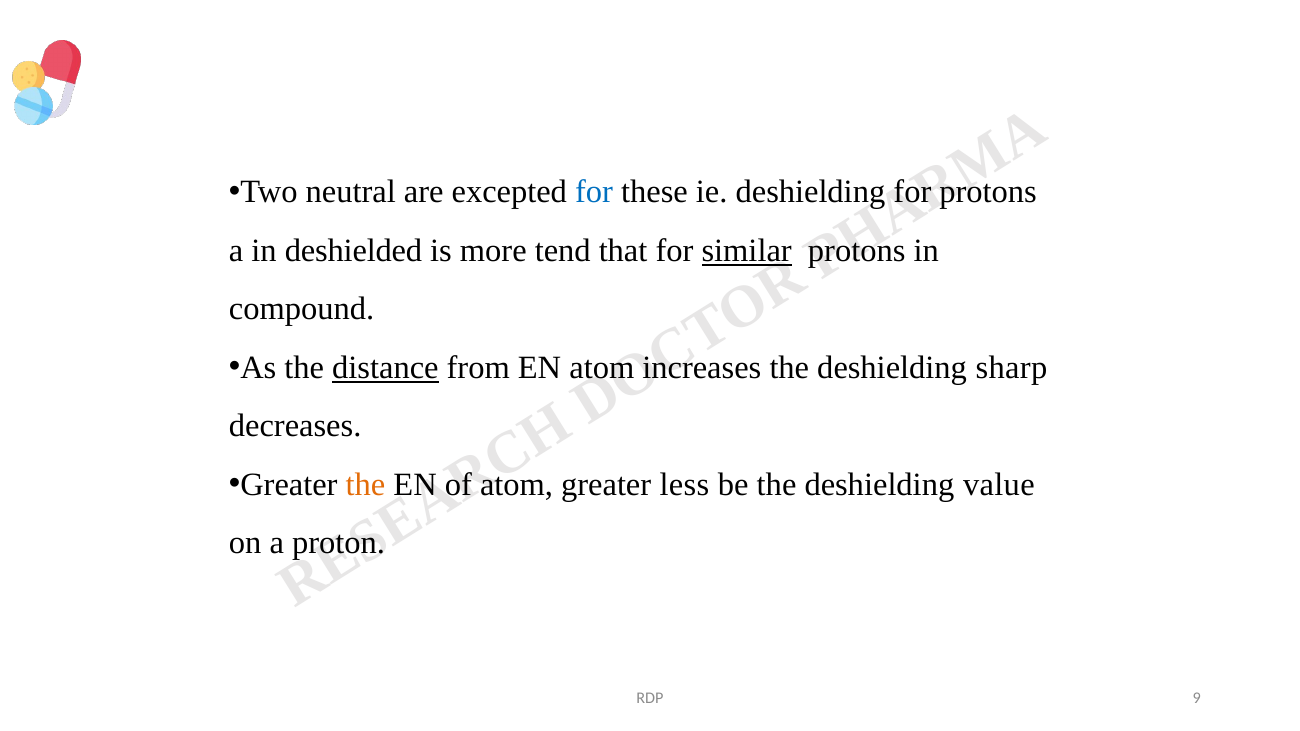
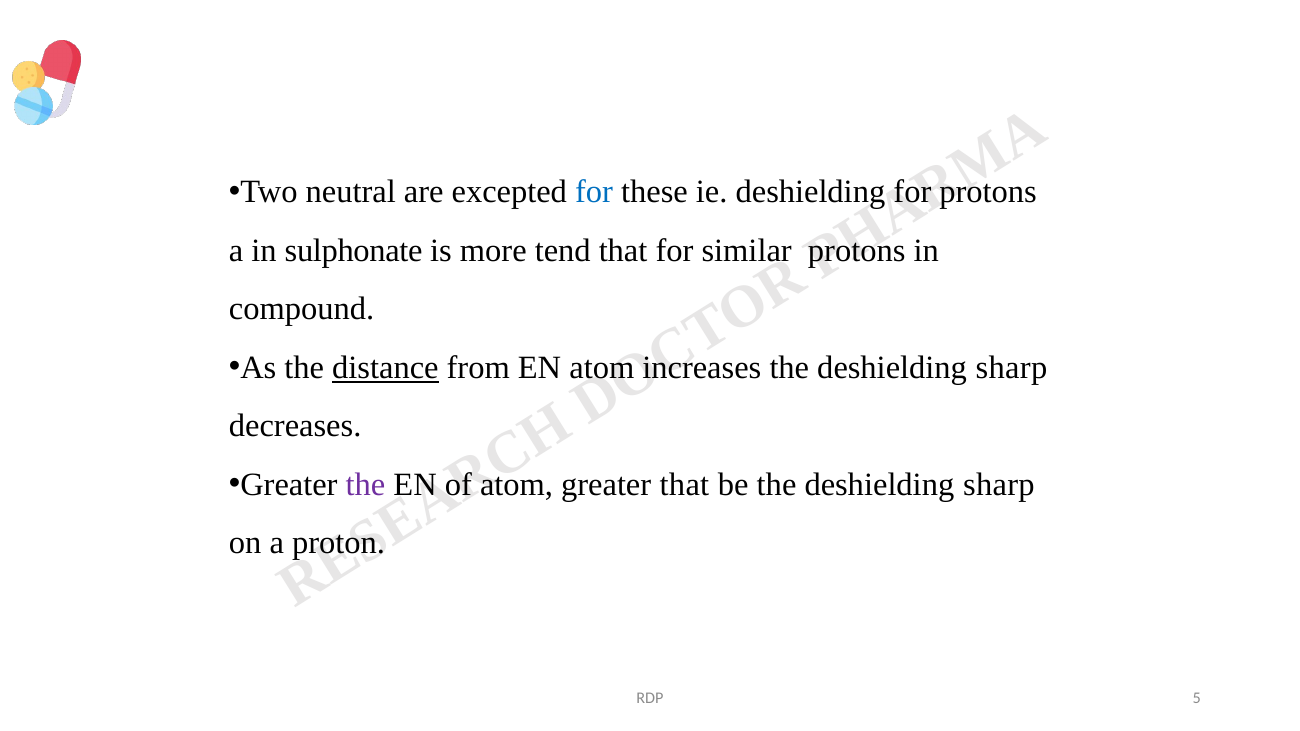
deshielded: deshielded -> sulphonate (354, 251)
similar underline: present -> none (747, 251)
the colour: orange -> purple (365, 485)
greater less: less -> that (684, 485)
be the deshielding value: value -> sharp (999, 485)
9: 9 -> 5 (1197, 698)
